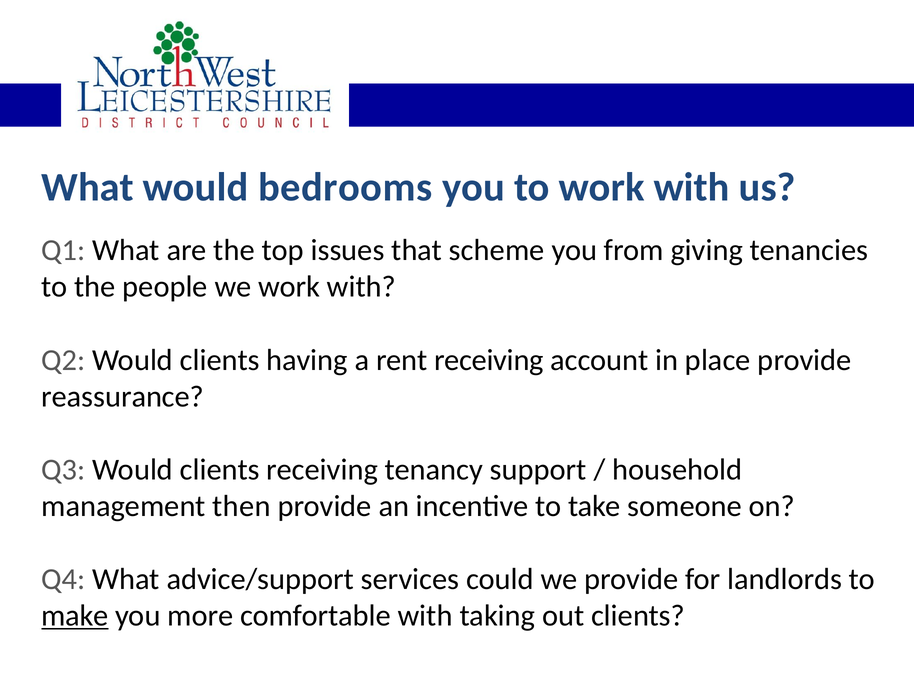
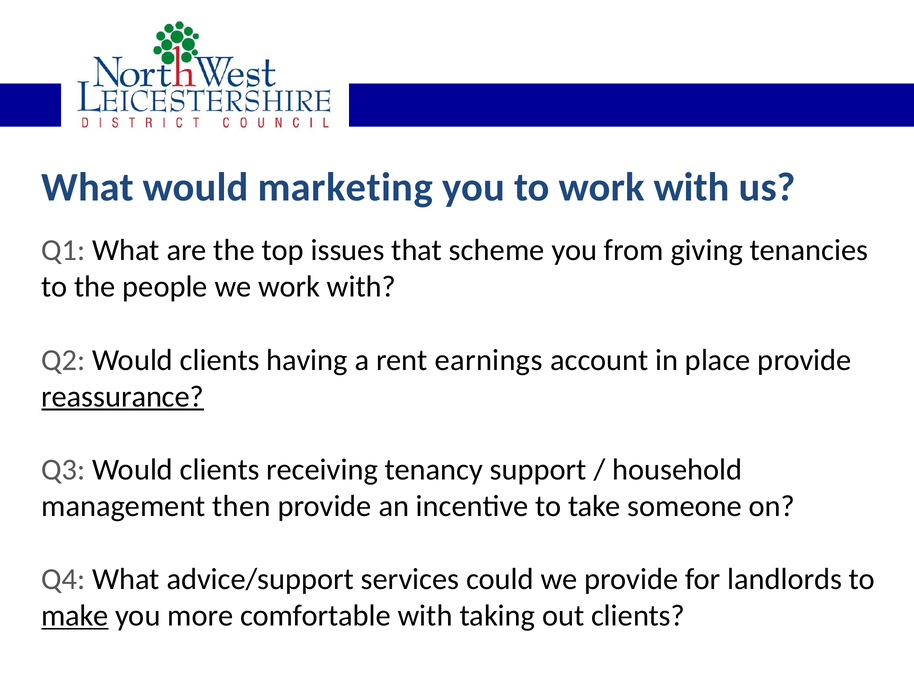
bedrooms: bedrooms -> marketing (345, 187)
rent receiving: receiving -> earnings (489, 360)
reassurance underline: none -> present (123, 397)
